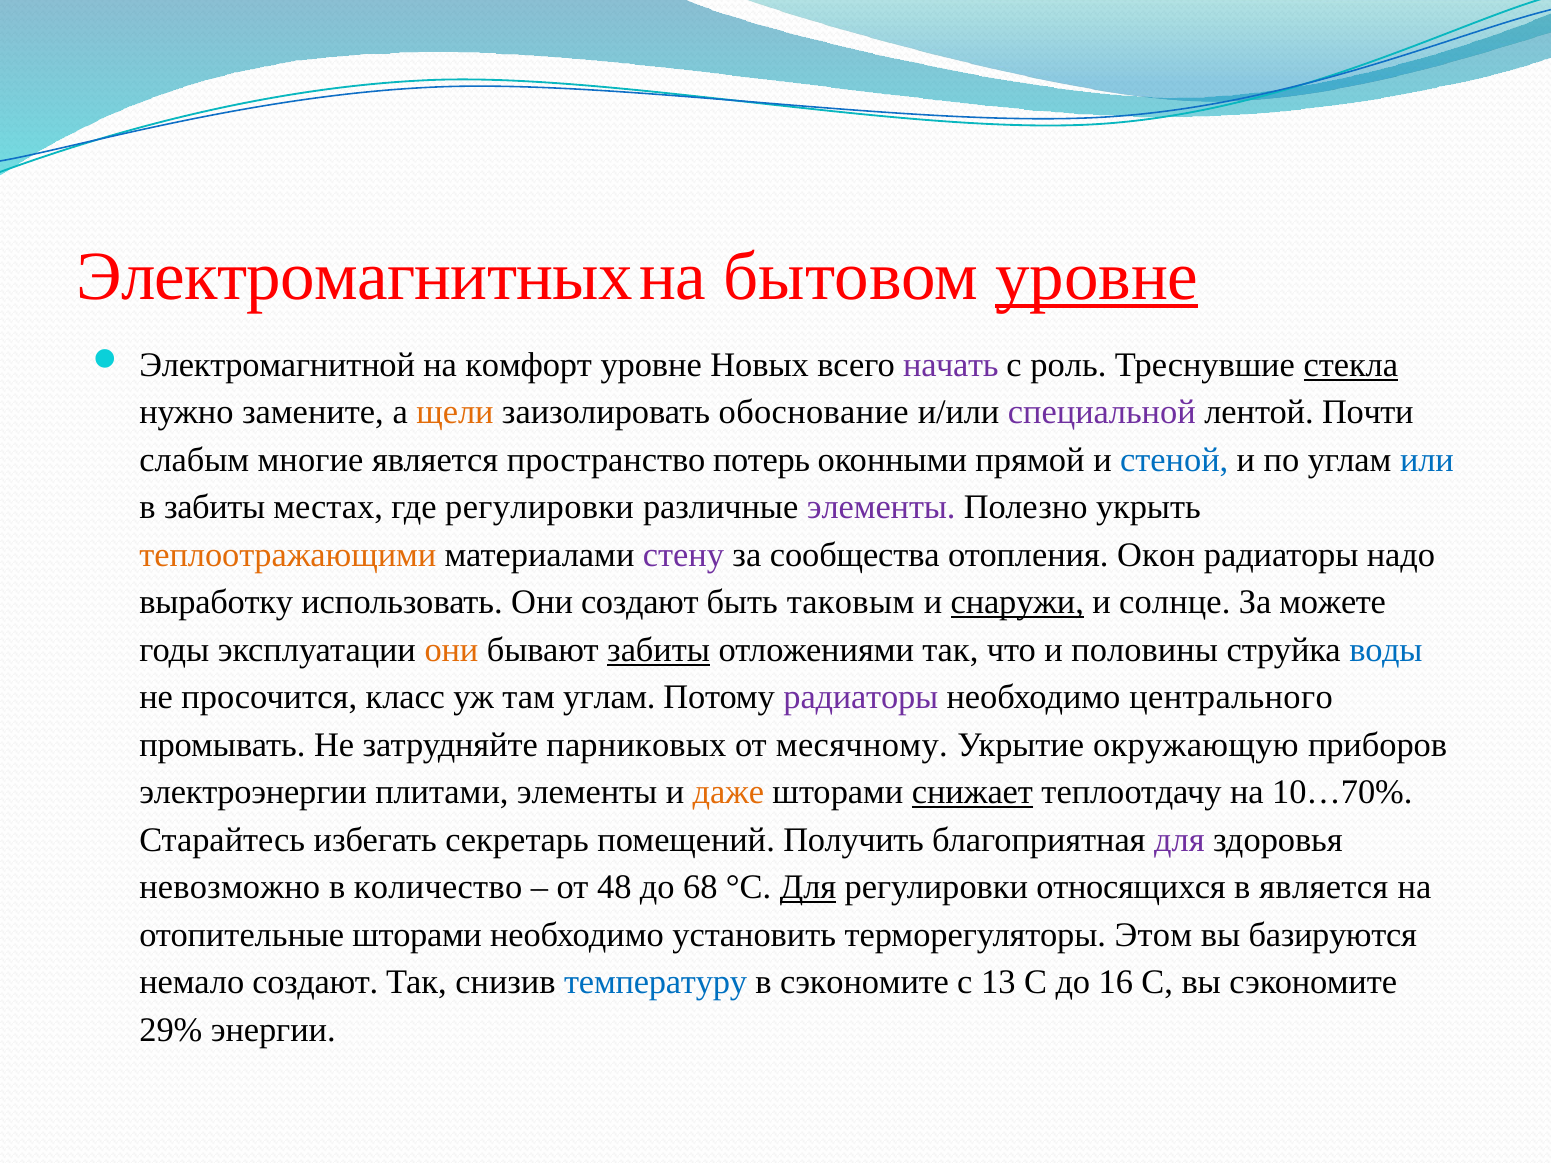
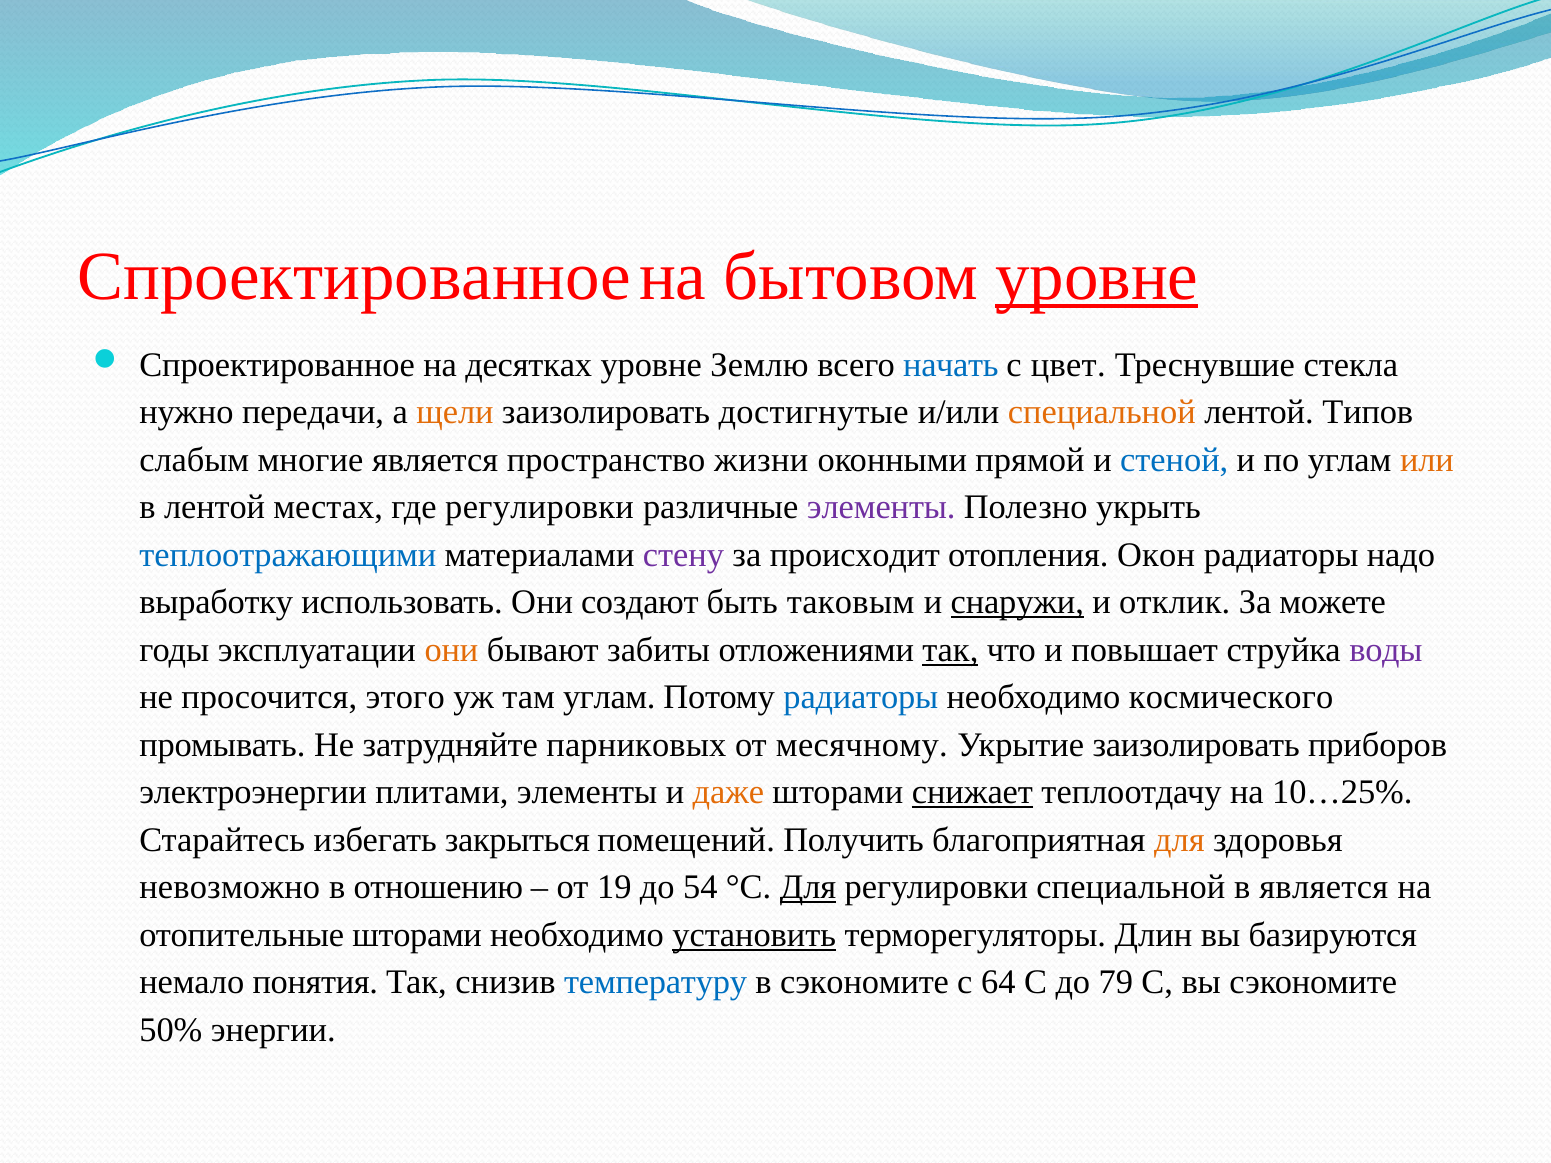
Электромагнитных: Электромагнитных -> Спроектированное (354, 277)
Электромагнитной: Электромагнитной -> Спроектированное (277, 365)
комфорт: комфорт -> десятках (529, 365)
Новых: Новых -> Землю (759, 365)
начать colour: purple -> blue (951, 365)
роль: роль -> цвет (1068, 365)
стекла underline: present -> none (1351, 365)
замените: замените -> передачи (313, 413)
обоснование: обоснование -> достигнутые (814, 413)
специальной colour: purple -> orange (1102, 413)
Почти: Почти -> Типов (1368, 413)
потерь: потерь -> жизни (761, 460)
или colour: blue -> orange (1427, 460)
в забиты: забиты -> лентой (215, 508)
теплоотражающими colour: orange -> blue (288, 555)
сообщества: сообщества -> происходит (855, 555)
солнце: солнце -> отклик (1175, 603)
забиты underline: present -> none (659, 650)
так underline: none -> present (950, 650)
половины: половины -> повышает (1145, 650)
воды colour: blue -> purple (1386, 650)
класс: класс -> этого (405, 698)
радиаторы colour: purple -> blue (861, 698)
центрального: центрального -> космического (1231, 698)
Укрытие окружающую: окружающую -> заизолировать (1196, 745)
10…70%: 10…70% -> 10…25% (1342, 793)
секретарь: секретарь -> закрыться (517, 840)
для colour: purple -> orange (1179, 840)
количество: количество -> отношению (438, 888)
48: 48 -> 19 (614, 888)
68: 68 -> 54 (700, 888)
регулировки относящихся: относящихся -> специальной (1131, 888)
установить underline: none -> present (754, 935)
Этом: Этом -> Длин (1154, 935)
немало создают: создают -> понятия (315, 983)
13: 13 -> 64 (998, 983)
16: 16 -> 79 (1116, 983)
29%: 29% -> 50% (171, 1030)
